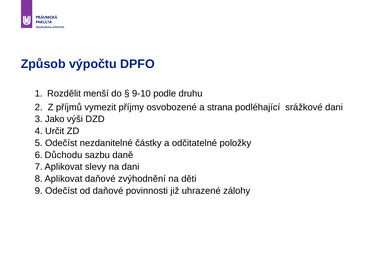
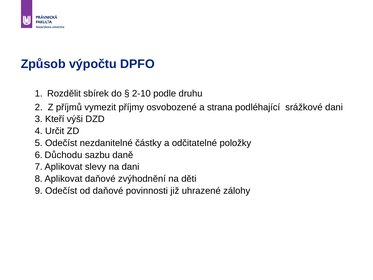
menší: menší -> sbírek (96, 94)
9-10: 9-10 -> 2-10 (141, 94)
Jako: Jako -> Kteří (55, 119)
